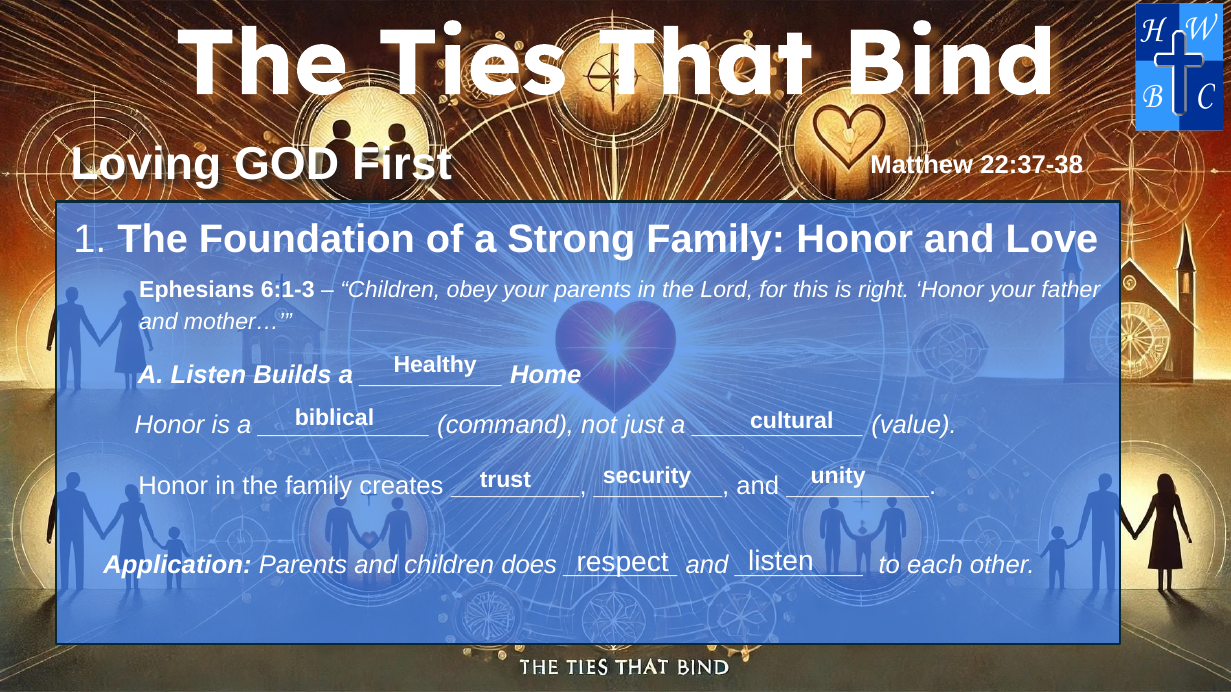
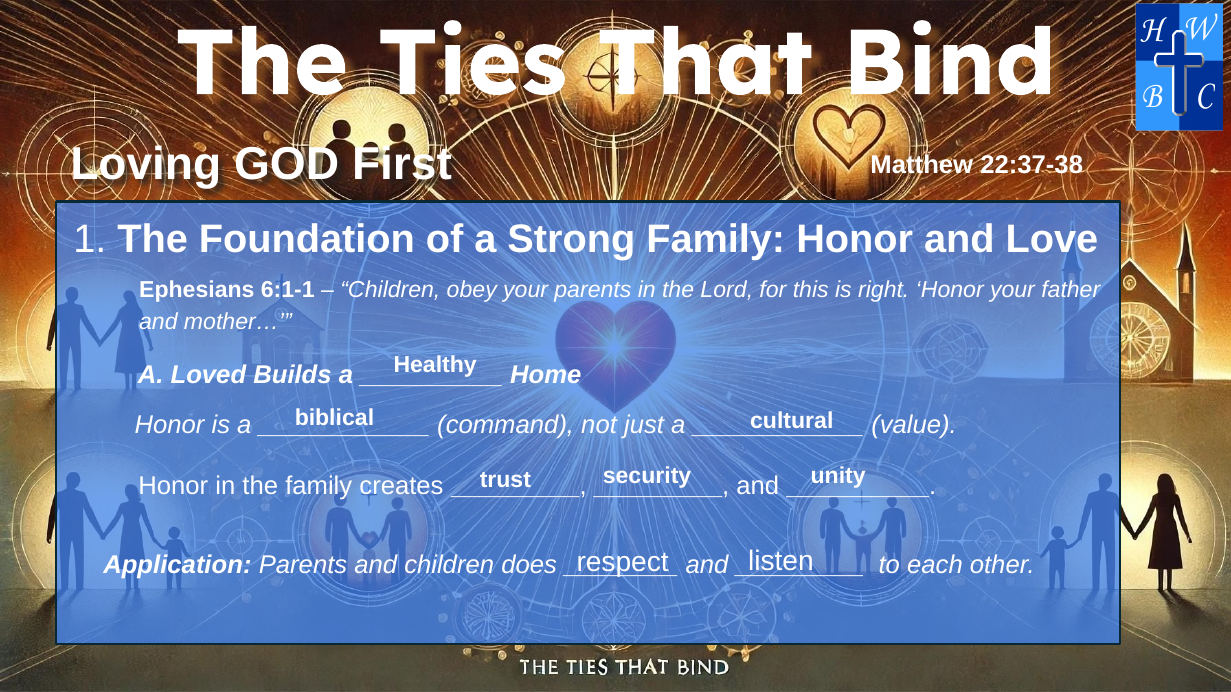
6:1-3: 6:1-3 -> 6:1-1 (288, 290)
A Listen: Listen -> Loved (208, 376)
